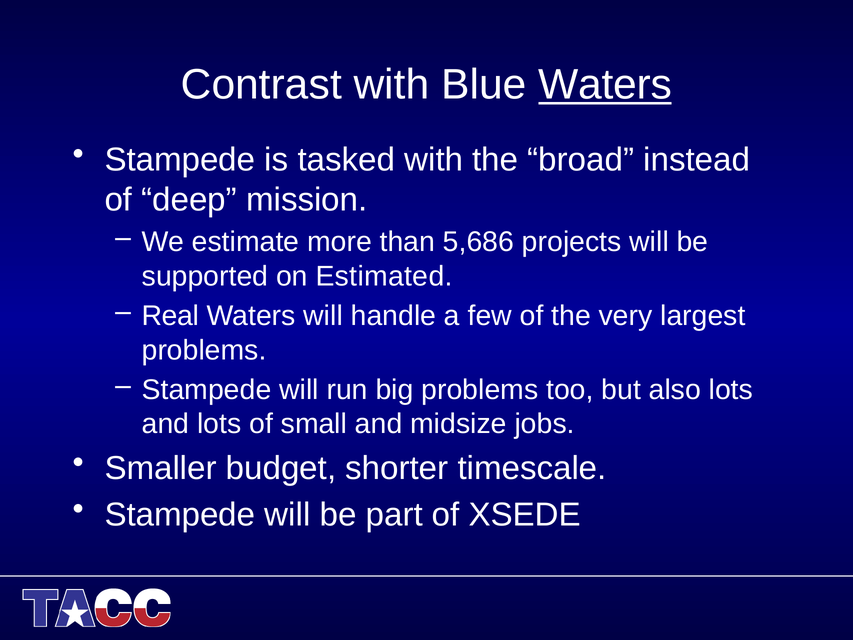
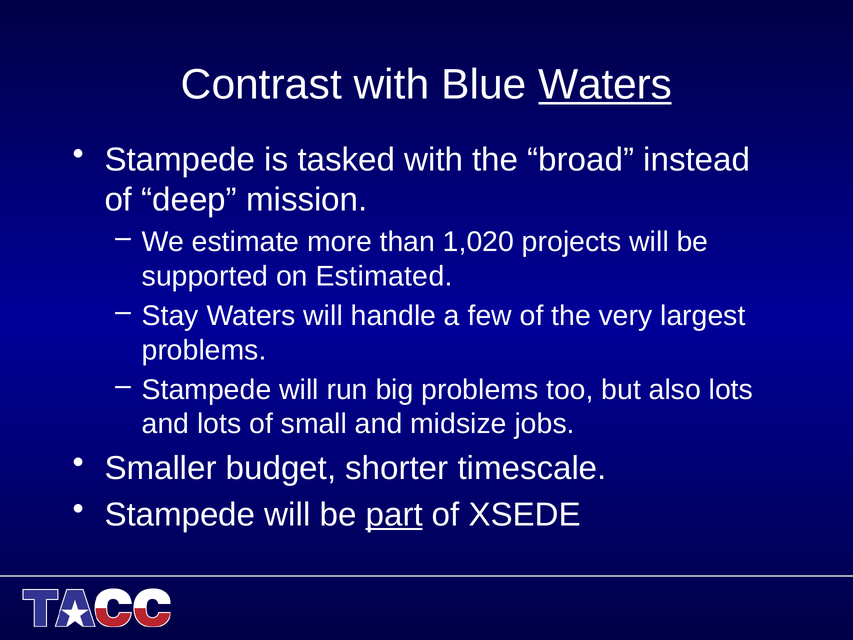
5,686: 5,686 -> 1,020 (479, 242)
Real: Real -> Stay (170, 316)
part underline: none -> present (394, 514)
